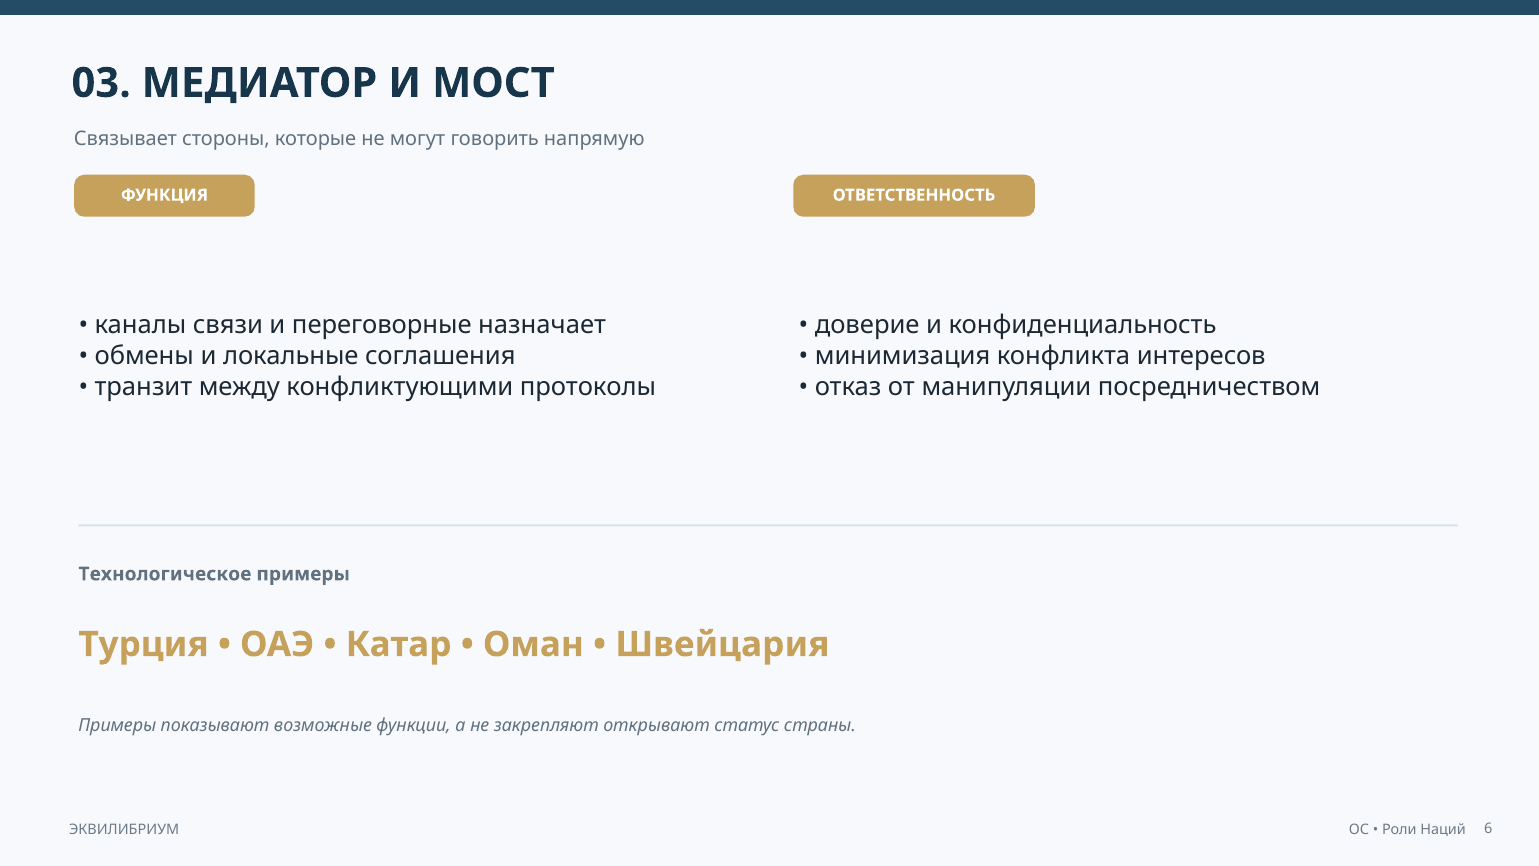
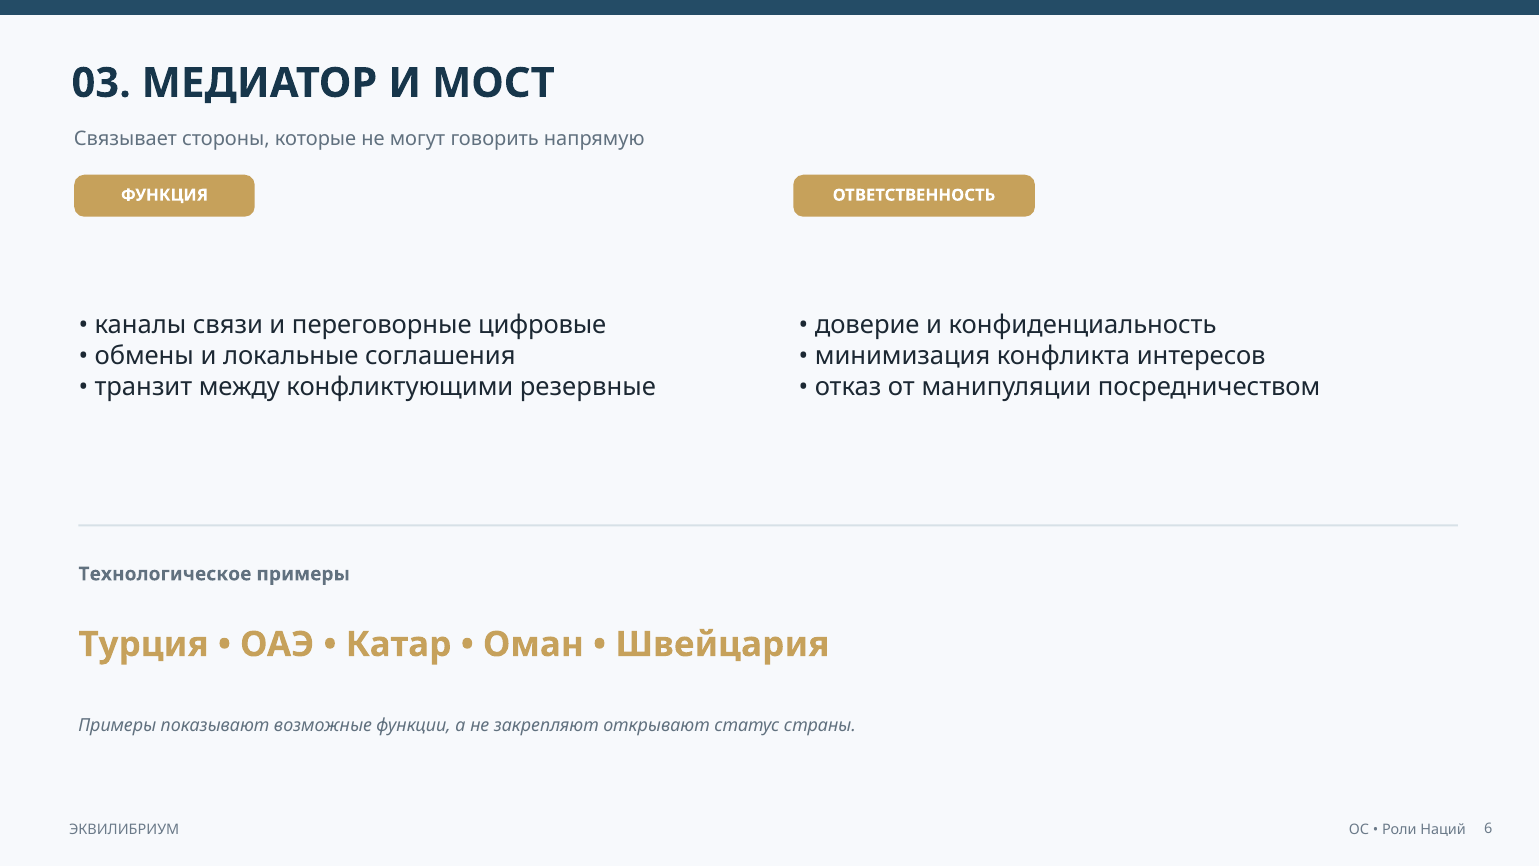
назначает: назначает -> цифровые (542, 325)
протоколы: протоколы -> резервные (588, 387)
